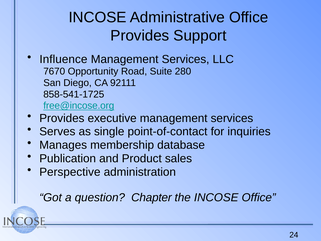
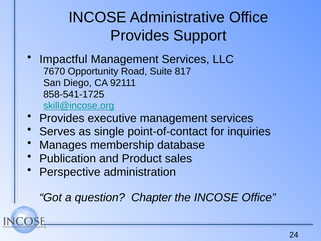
Influence: Influence -> Impactful (63, 59)
280: 280 -> 817 (183, 71)
free@incose.org: free@incose.org -> skill@incose.org (79, 106)
